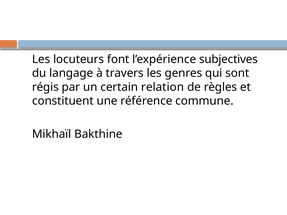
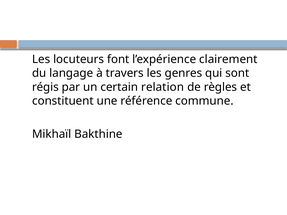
subjectives: subjectives -> clairement (228, 59)
